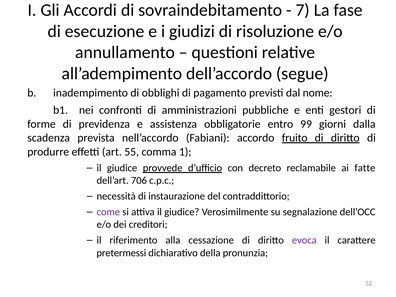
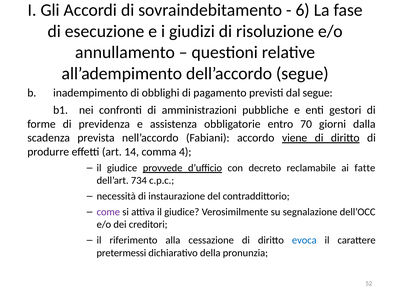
7: 7 -> 6 (303, 10)
dal nome: nome -> segue (318, 93)
99: 99 -> 70 (306, 124)
fruito: fruito -> viene (295, 138)
55: 55 -> 14 (132, 152)
1: 1 -> 4 (185, 152)
706: 706 -> 734 (139, 181)
evoca colour: purple -> blue (304, 240)
